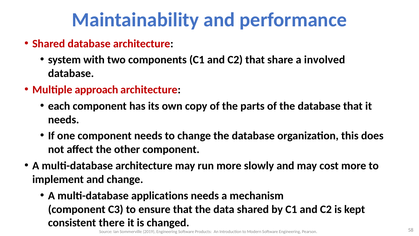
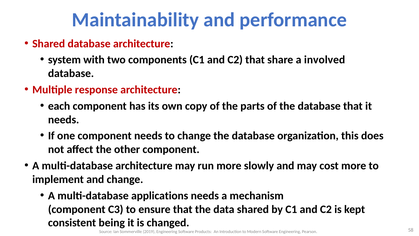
approach: approach -> response (96, 90)
there: there -> being (112, 223)
